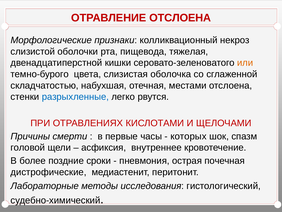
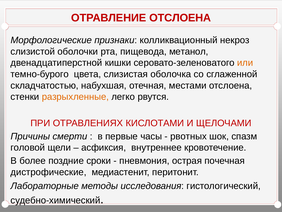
тяжелая: тяжелая -> метанол (189, 51)
разрыхленные colour: blue -> orange (75, 97)
которых: которых -> рвотных (189, 136)
